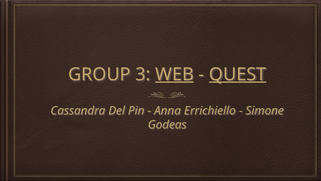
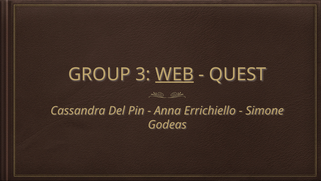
QUEST underline: present -> none (238, 74)
